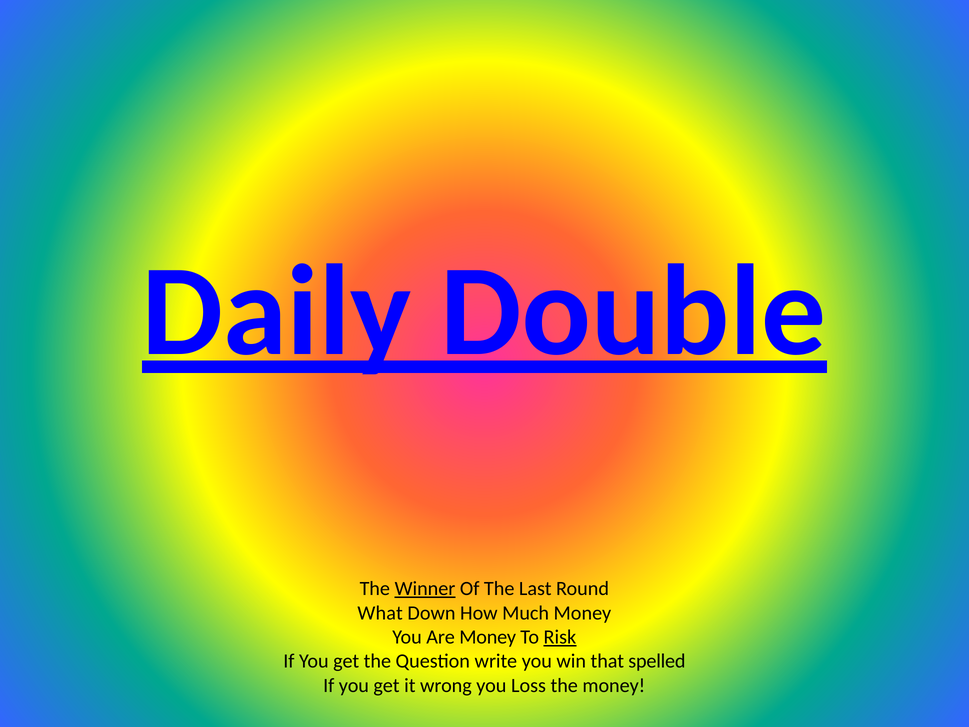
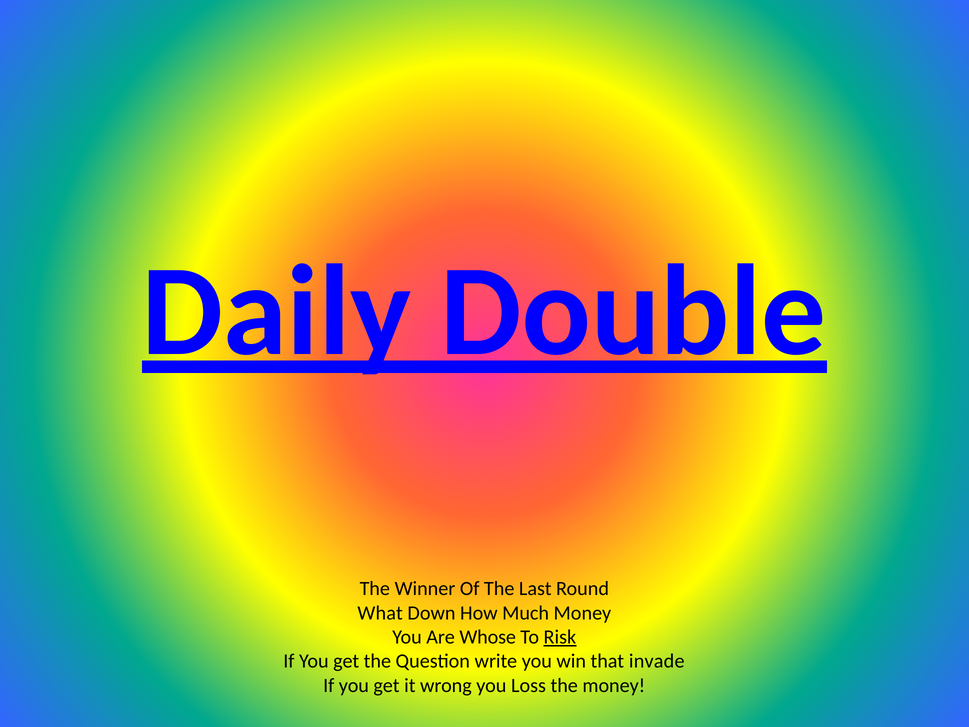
Winner underline: present -> none (425, 588)
Are Money: Money -> Whose (488, 637)
spelled: spelled -> invade (657, 661)
